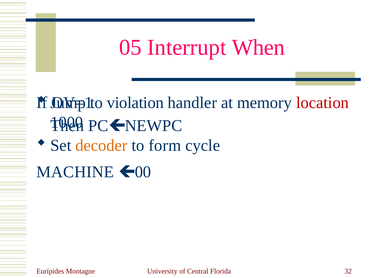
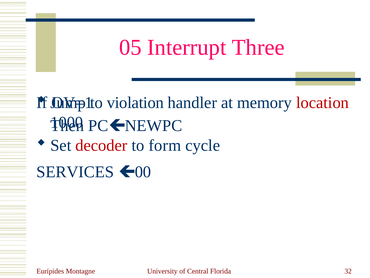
When: When -> Three (258, 47)
decoder colour: orange -> red (101, 145)
MACHINE: MACHINE -> SERVICES (75, 172)
